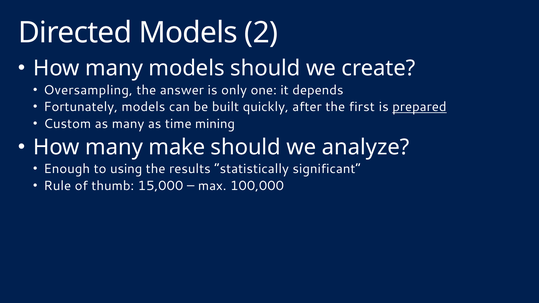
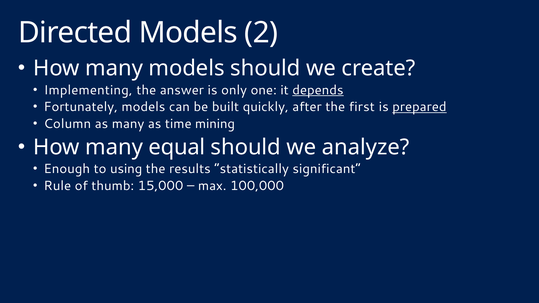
Oversampling: Oversampling -> Implementing (88, 90)
depends underline: none -> present (318, 90)
Custom: Custom -> Column (67, 124)
make: make -> equal (177, 147)
